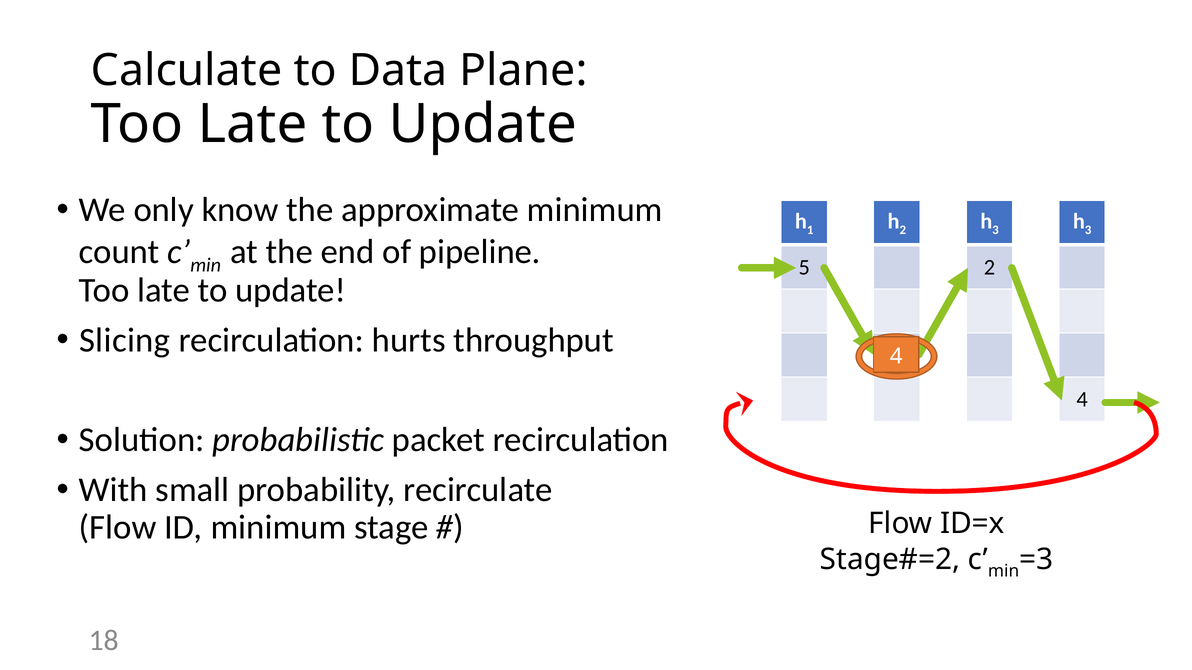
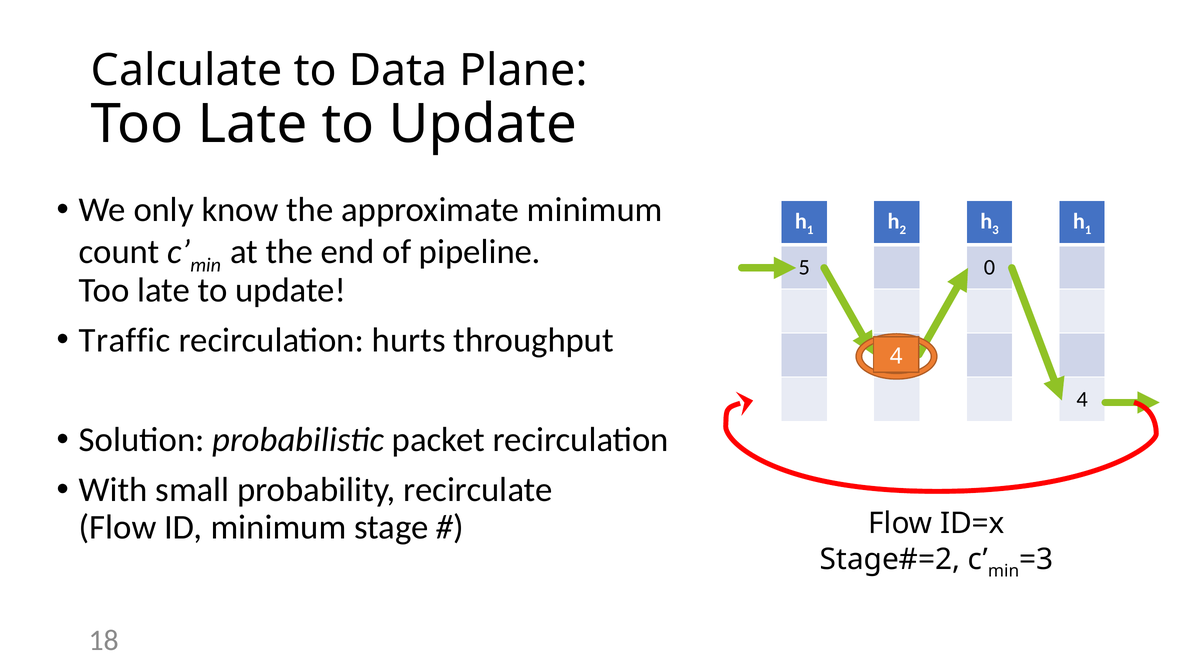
3: 3 -> 1 (1088, 230)
5 2: 2 -> 0 (989, 267)
Slicing: Slicing -> Traffic (125, 340)
